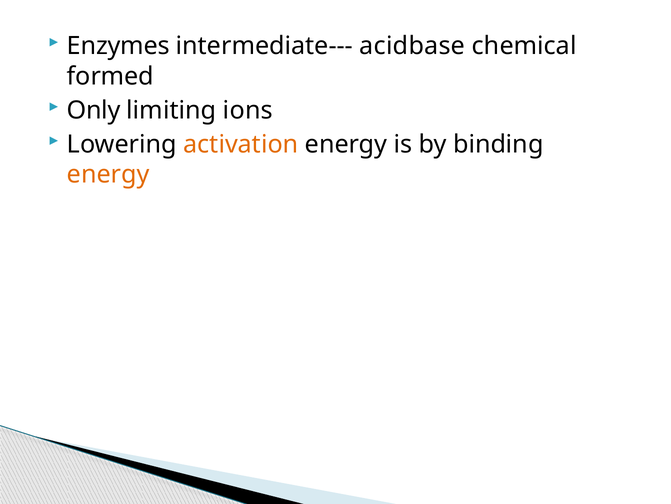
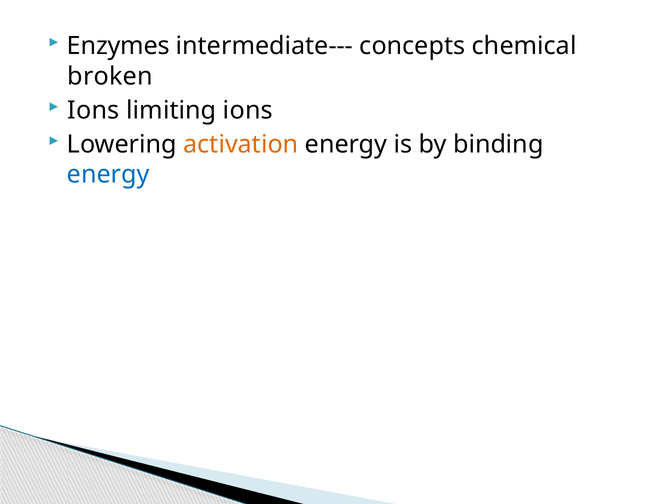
acidbase: acidbase -> concepts (412, 46)
formed: formed -> broken (110, 76)
Only: Only -> Ions (93, 110)
energy colour: orange -> blue (108, 174)
